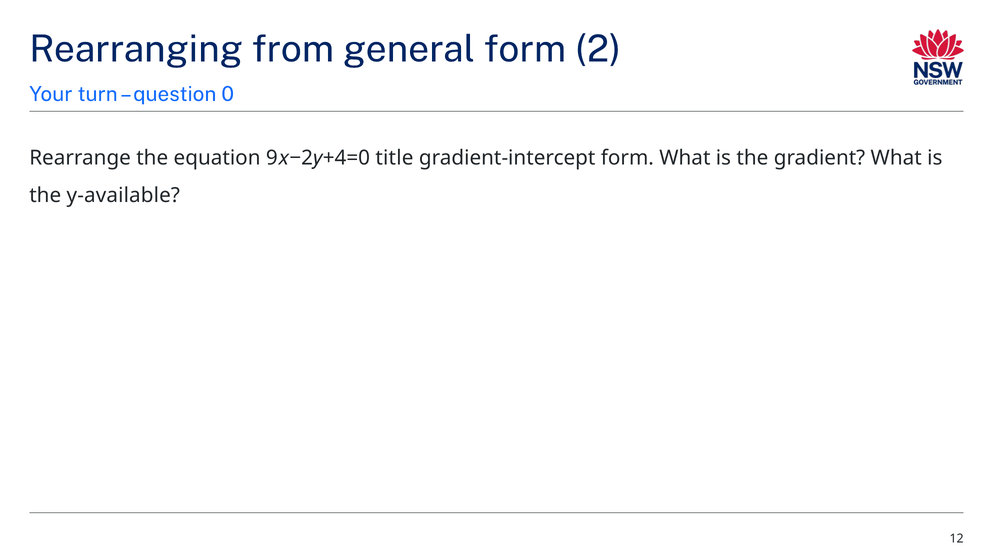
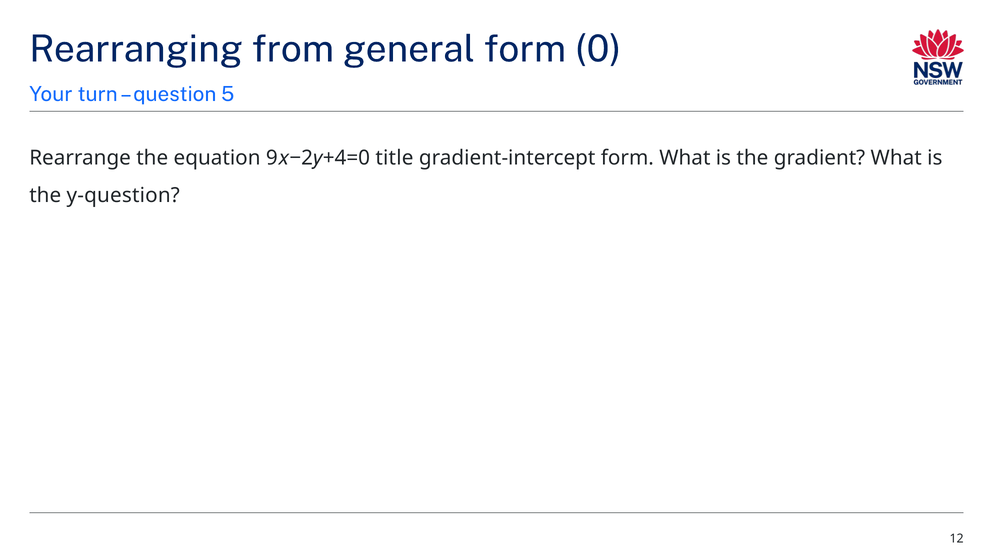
2: 2 -> 0 (598, 49)
0: 0 -> 5 (228, 94)
y-available: y-available -> y-question (123, 195)
